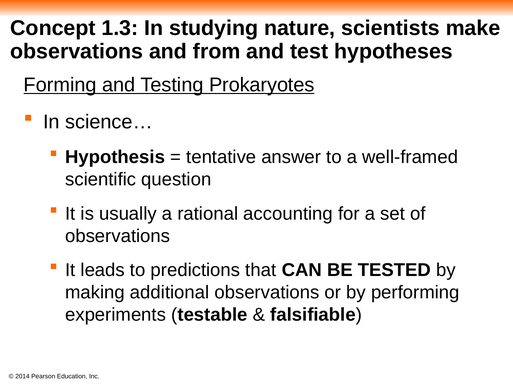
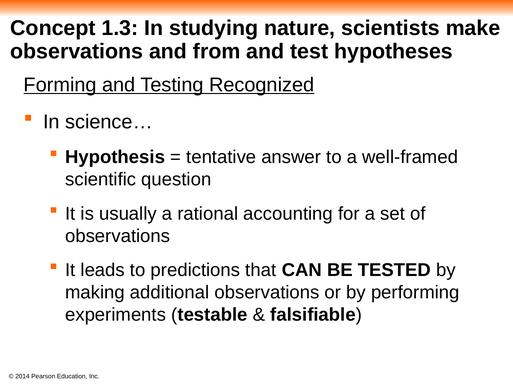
Prokaryotes: Prokaryotes -> Recognized (262, 85)
